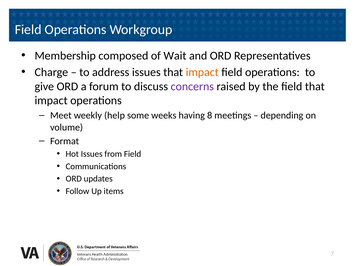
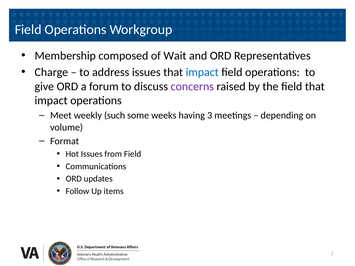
impact colour: orange -> blue (202, 72)
help: help -> such (115, 116)
8: 8 -> 3 (210, 116)
